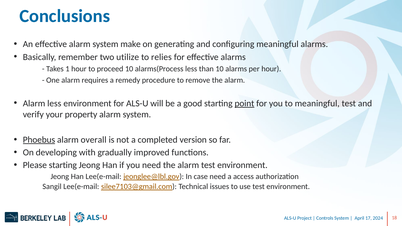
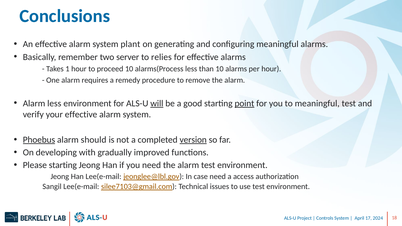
make: make -> plant (130, 44)
utilize: utilize -> server (128, 57)
will underline: none -> present (157, 103)
your property: property -> effective (81, 114)
overall: overall -> should (94, 140)
version underline: none -> present (193, 140)
